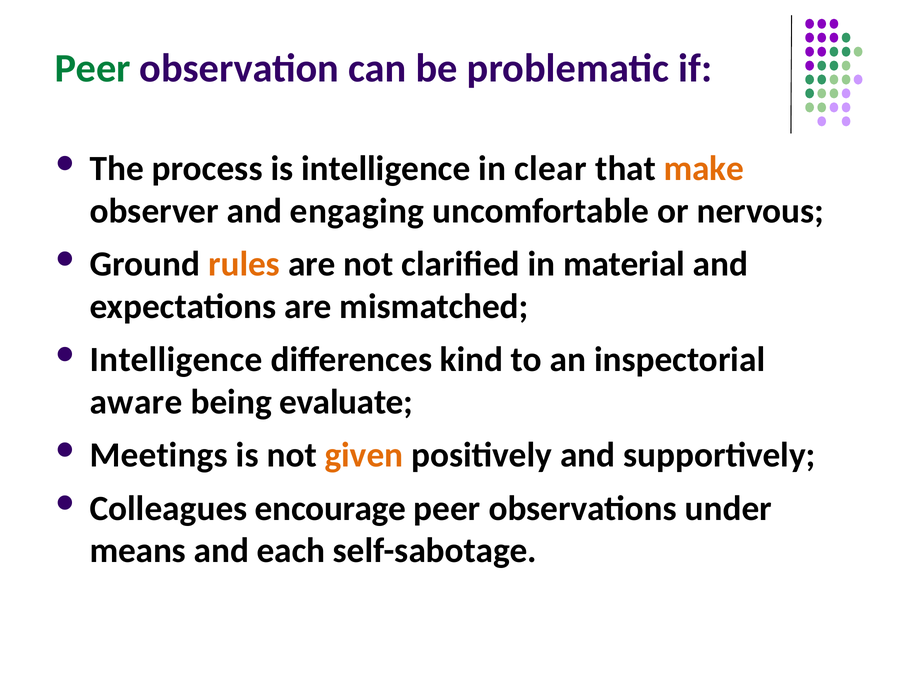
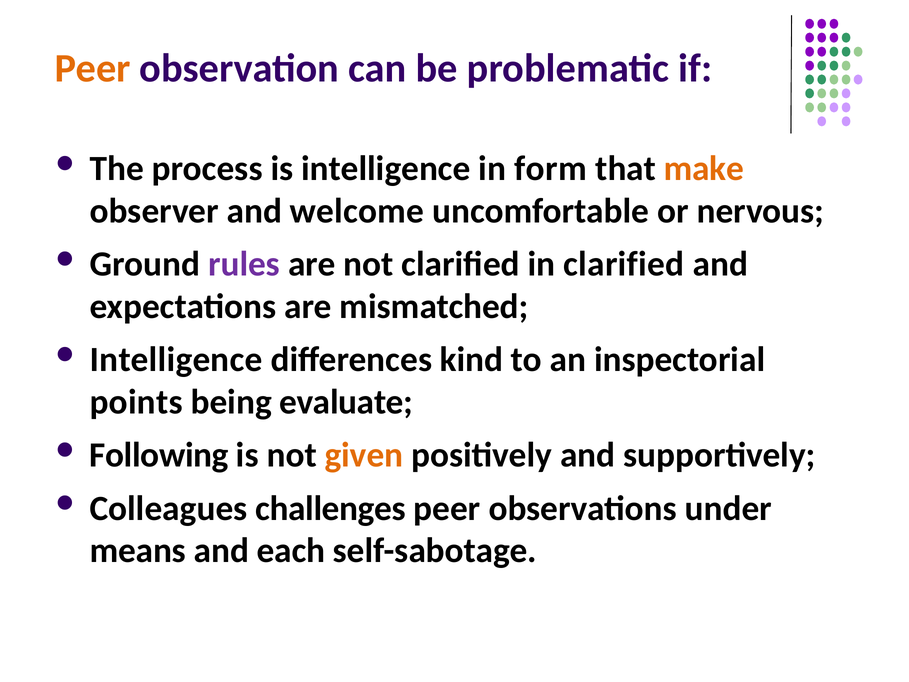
Peer colour: green -> orange (93, 68)
clear: clear -> form (550, 169)
engaging: engaging -> welcome (357, 211)
rules colour: orange -> purple (244, 264)
in material: material -> clarified (624, 264)
aware: aware -> points (136, 402)
Meetings: Meetings -> Following (159, 455)
encourage: encourage -> challenges (331, 508)
